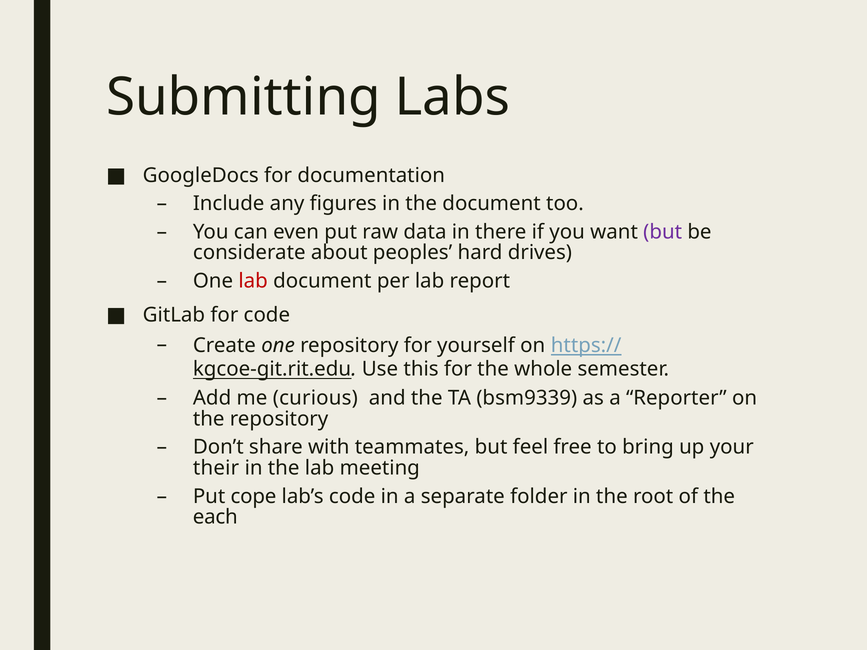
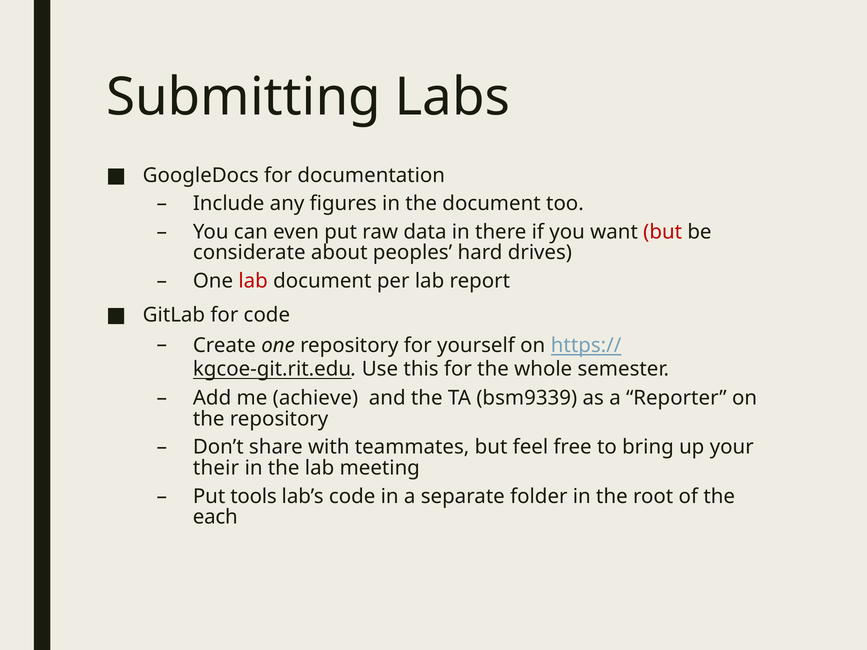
but colour: purple -> red (663, 232)
curious: curious -> achieve (315, 398)
cope: cope -> tools (253, 496)
